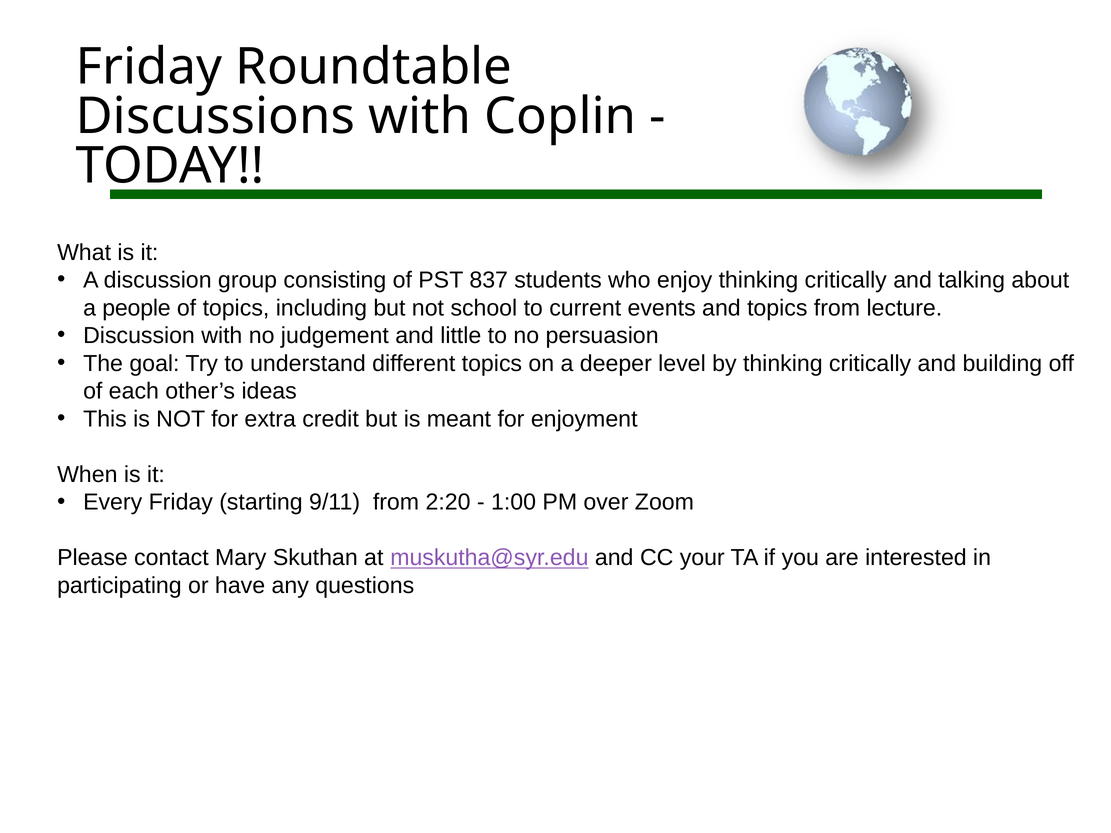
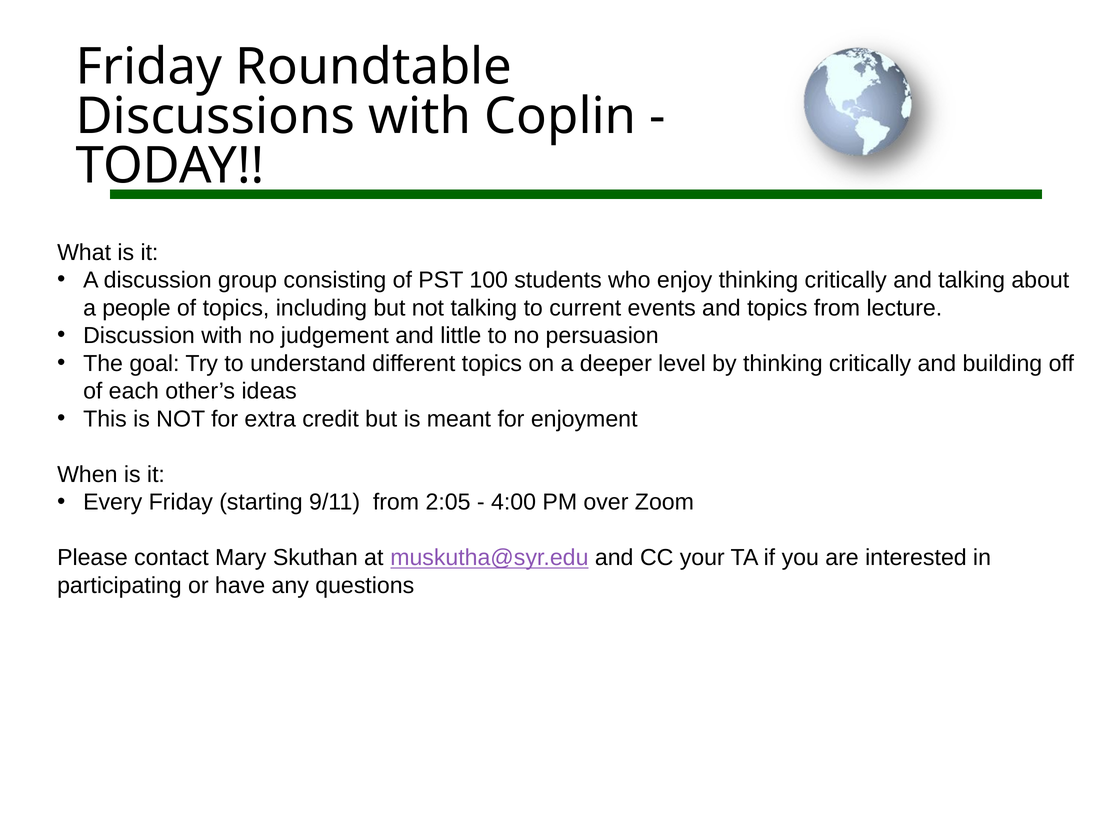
837: 837 -> 100 (489, 280)
not school: school -> talking (484, 308)
2:20: 2:20 -> 2:05 (448, 502)
1:00: 1:00 -> 4:00 (514, 502)
